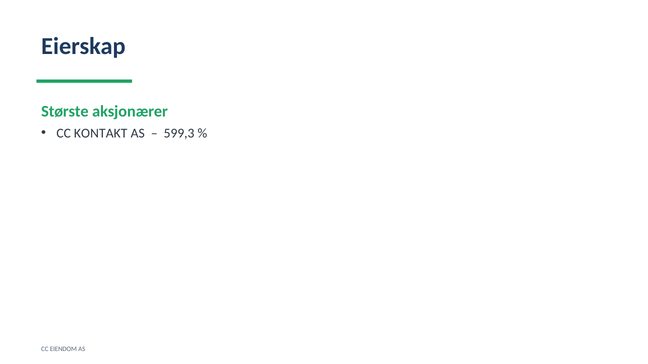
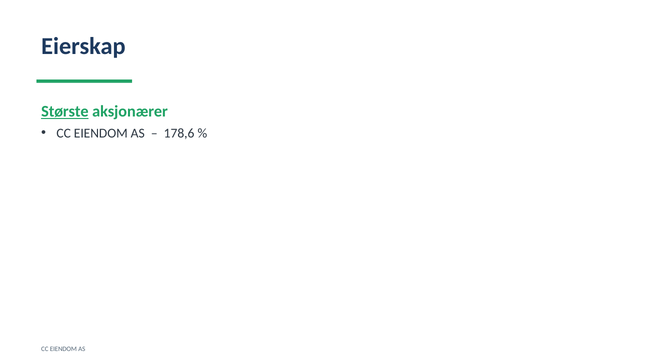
Største underline: none -> present (65, 112)
KONTAKT: KONTAKT -> EIENDOM (101, 133)
599,3: 599,3 -> 178,6 (179, 133)
